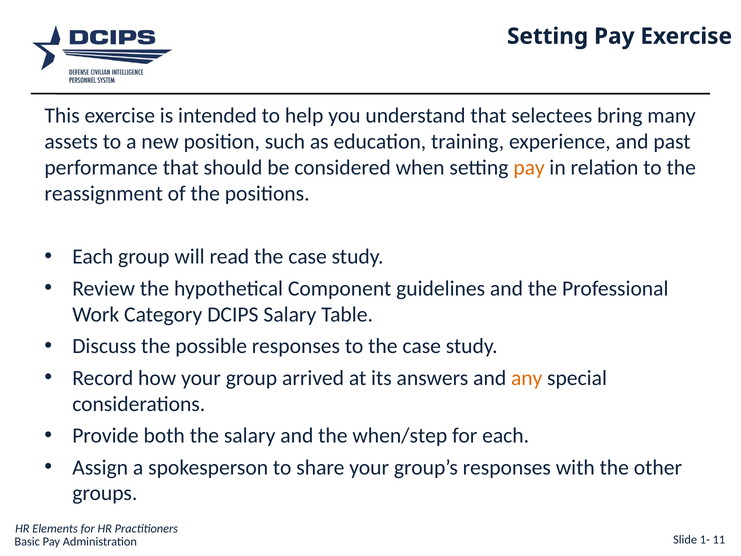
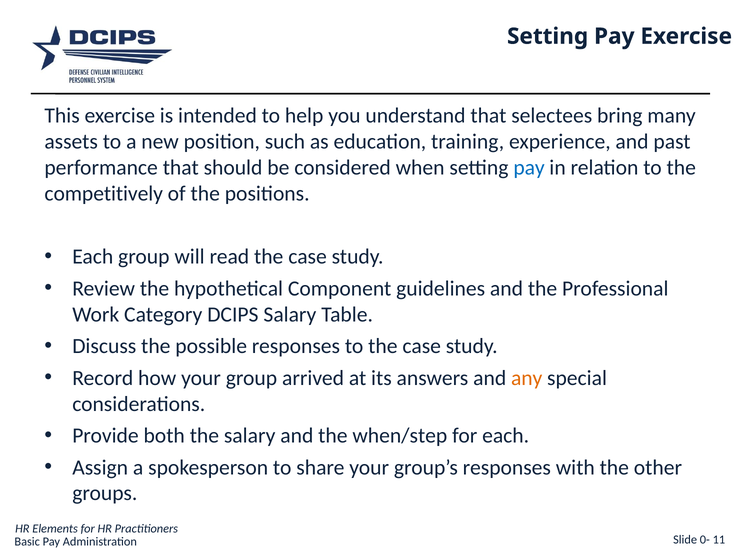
pay colour: orange -> blue (529, 167)
reassignment: reassignment -> competitively (104, 193)
1-: 1- -> 0- (705, 539)
